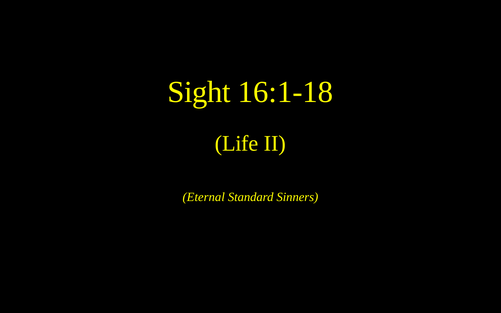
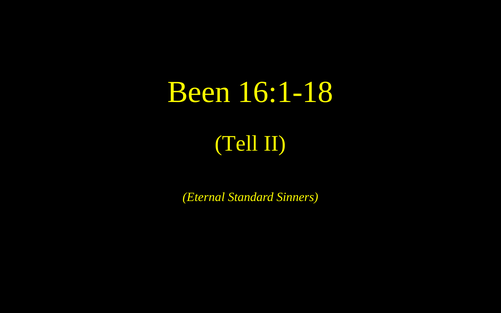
Sight: Sight -> Been (199, 92)
Life: Life -> Tell (236, 143)
